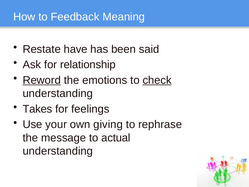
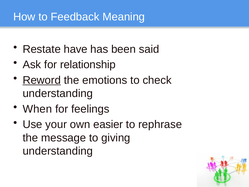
check underline: present -> none (157, 80)
Takes: Takes -> When (37, 109)
giving: giving -> easier (108, 124)
actual: actual -> giving (116, 138)
